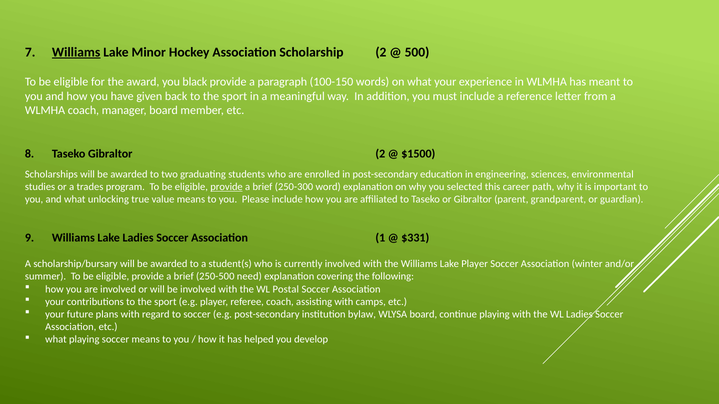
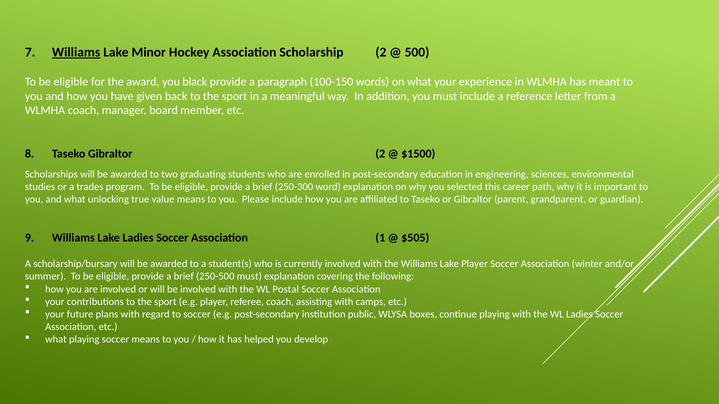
provide underline: present -> none (227, 187)
$331: $331 -> $505 (415, 238)
250-500 need: need -> must (249, 277)
bylaw: bylaw -> public (362, 315)
WLYSA board: board -> boxes (423, 315)
